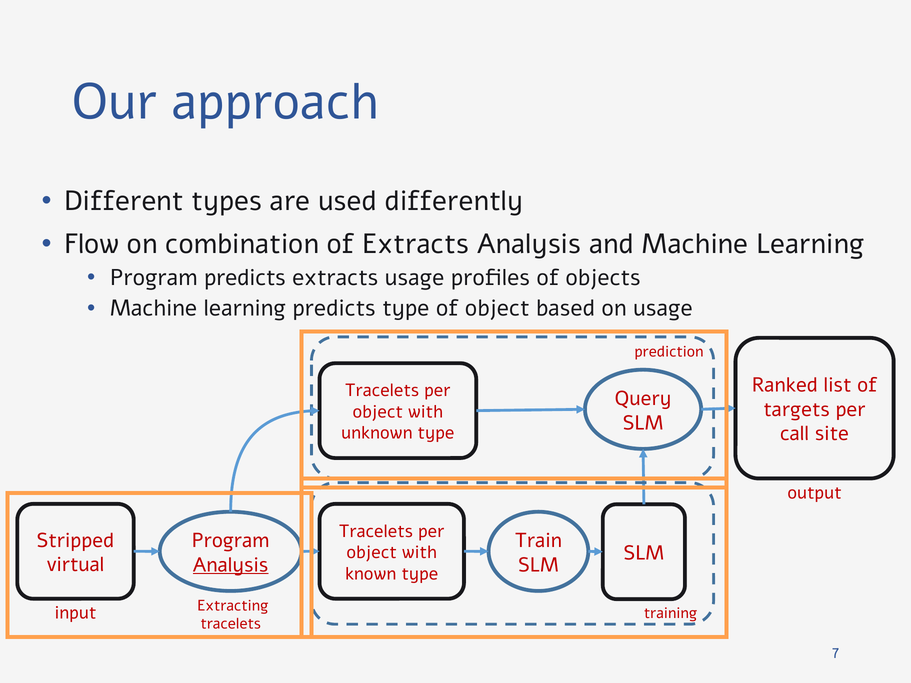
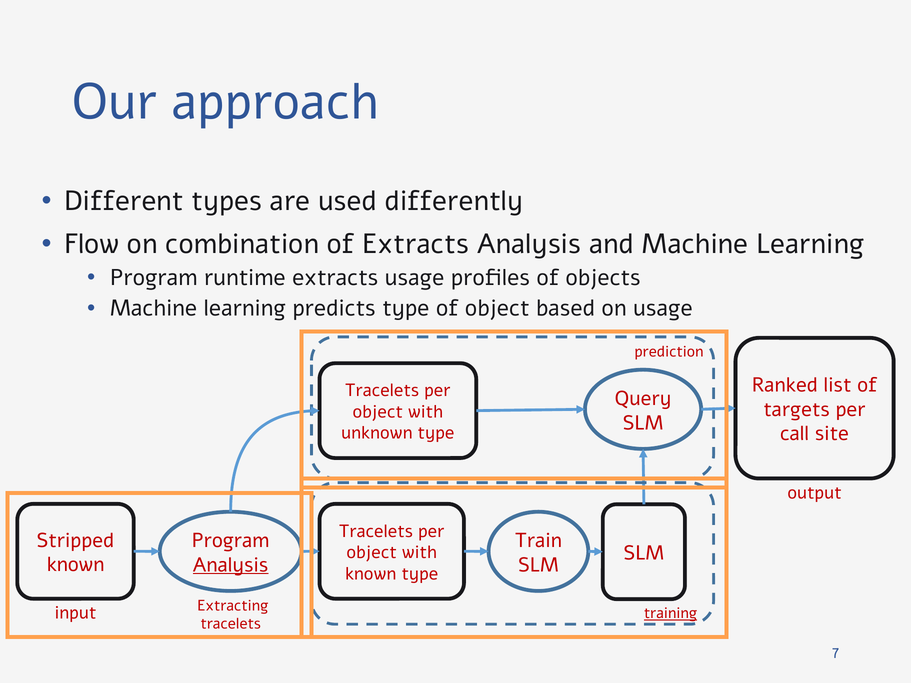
Program predicts: predicts -> runtime (245, 278)
virtual: virtual -> known (76, 565)
training underline: none -> present (670, 614)
